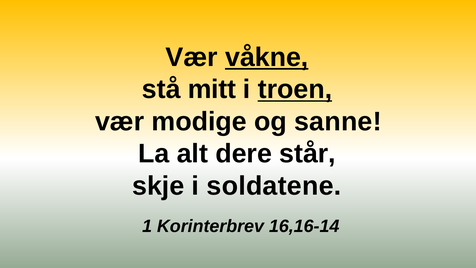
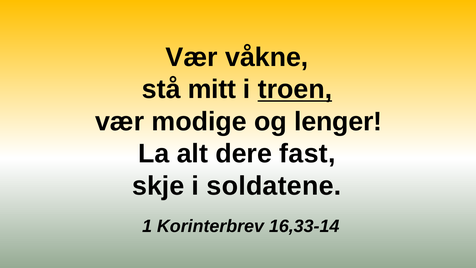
våkne underline: present -> none (267, 57)
sanne: sanne -> lenger (338, 122)
står: står -> fast (307, 154)
16,16-14: 16,16-14 -> 16,33-14 (304, 226)
